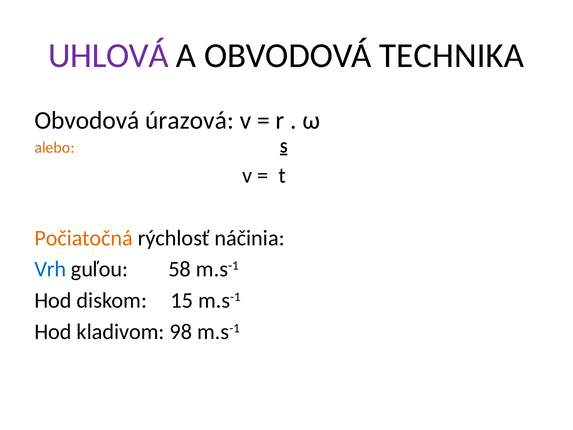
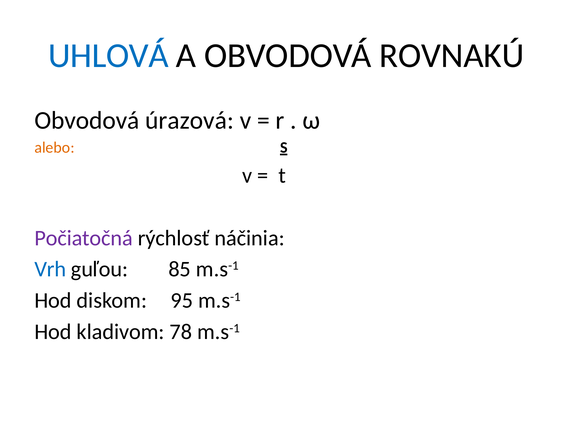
UHLOVÁ colour: purple -> blue (108, 55)
TECHNIKA: TECHNIKA -> ROVNAKÚ (452, 55)
Počiatočná colour: orange -> purple (84, 238)
58: 58 -> 85 (180, 269)
15: 15 -> 95 (182, 300)
98: 98 -> 78 (181, 332)
